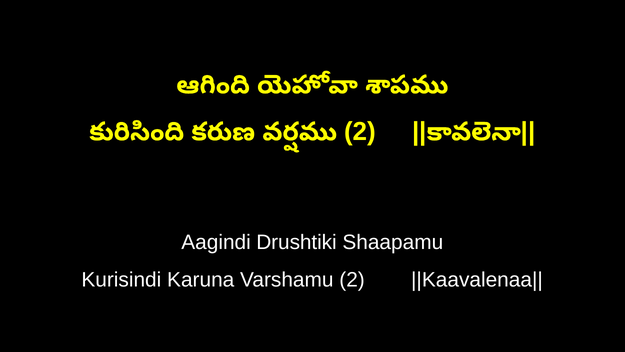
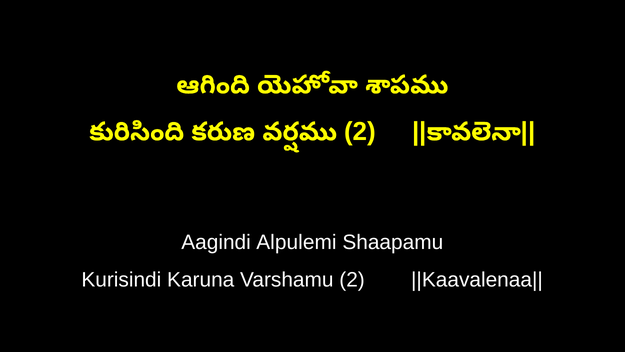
Drushtiki: Drushtiki -> Alpulemi (296, 242)
